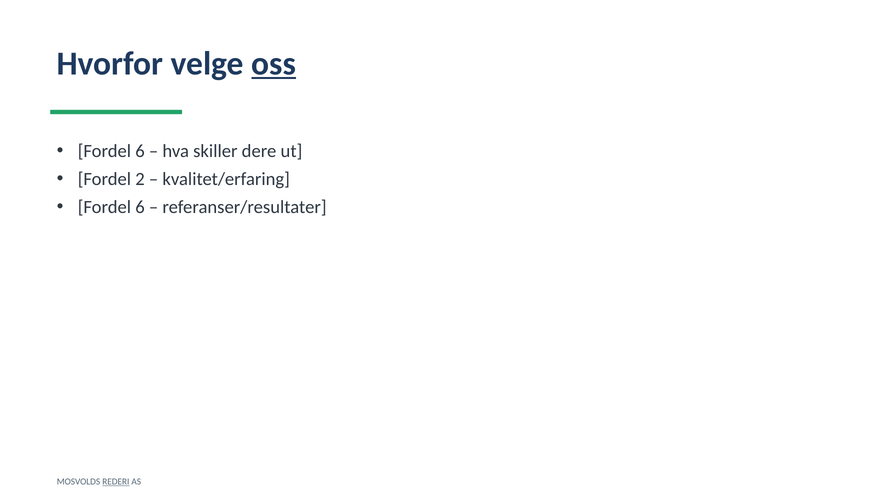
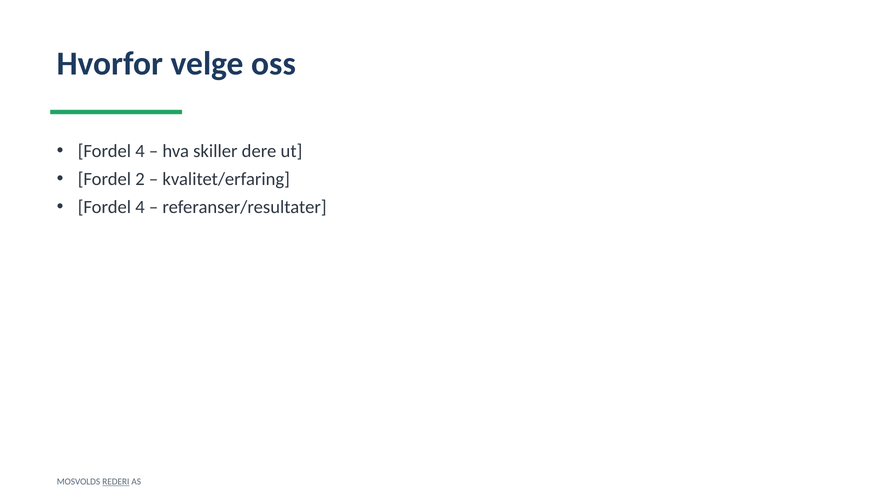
oss underline: present -> none (274, 64)
6: 6 -> 4 (140, 151)
6: 6 -> 4 (140, 207)
